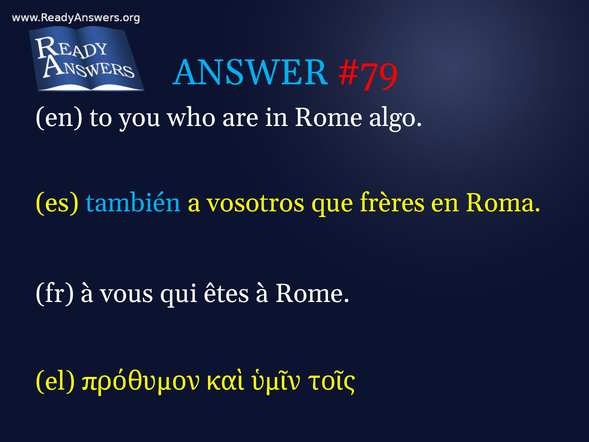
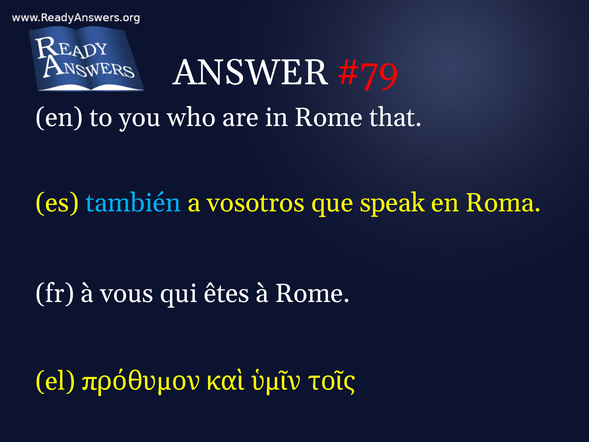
ANSWER colour: light blue -> white (251, 73)
algo: algo -> that (396, 117)
frères: frères -> speak (392, 203)
